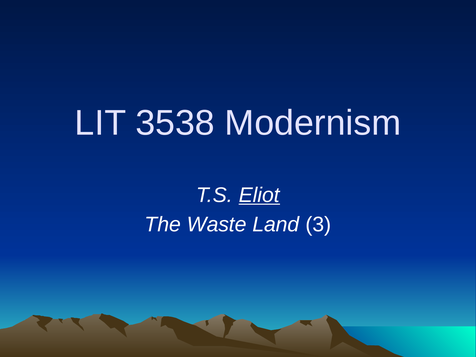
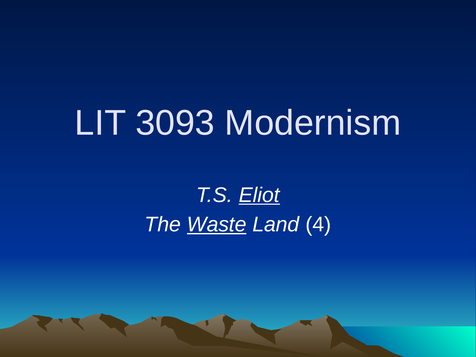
3538: 3538 -> 3093 (175, 123)
Waste underline: none -> present (217, 225)
3: 3 -> 4 (318, 225)
